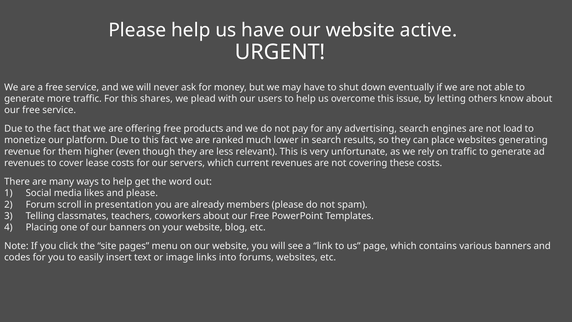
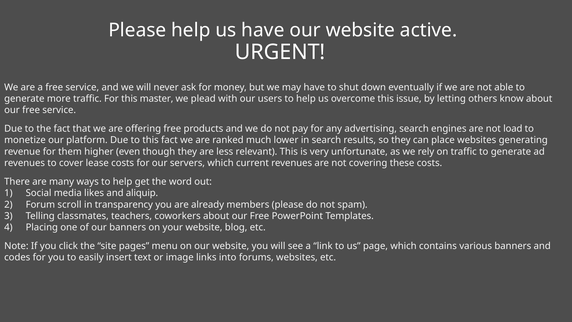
shares: shares -> master (157, 99)
and please: please -> aliquip (142, 193)
presentation: presentation -> transparency (124, 204)
